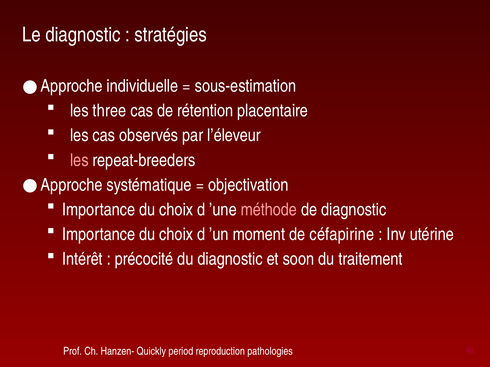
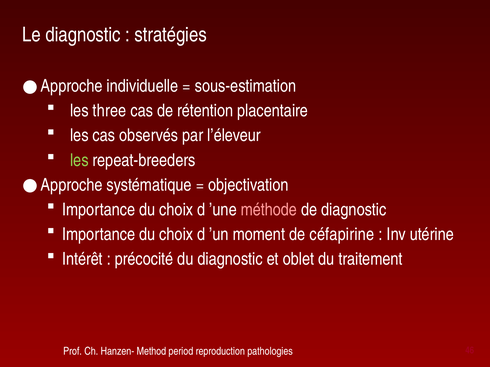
les colour: pink -> light green (79, 160)
soon: soon -> oblet (298, 259)
Quickly: Quickly -> Method (151, 352)
